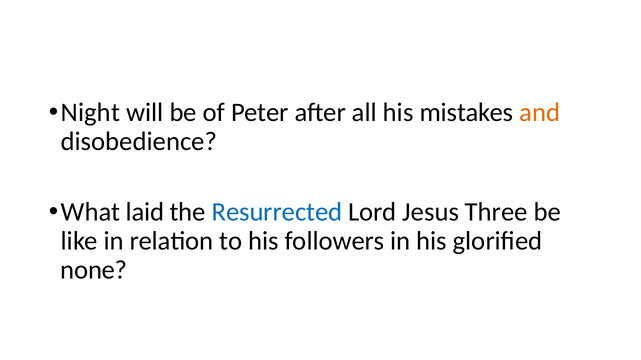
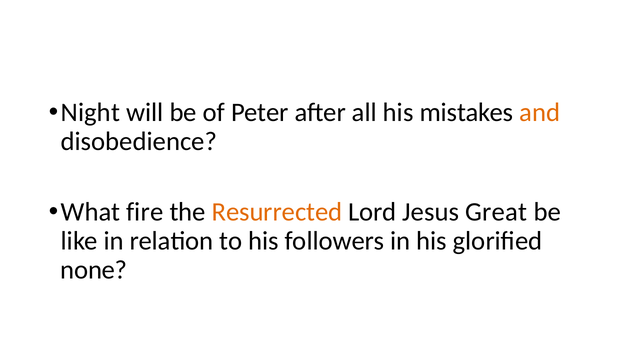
laid: laid -> fire (145, 213)
Resurrected colour: blue -> orange (277, 213)
Three: Three -> Great (496, 213)
